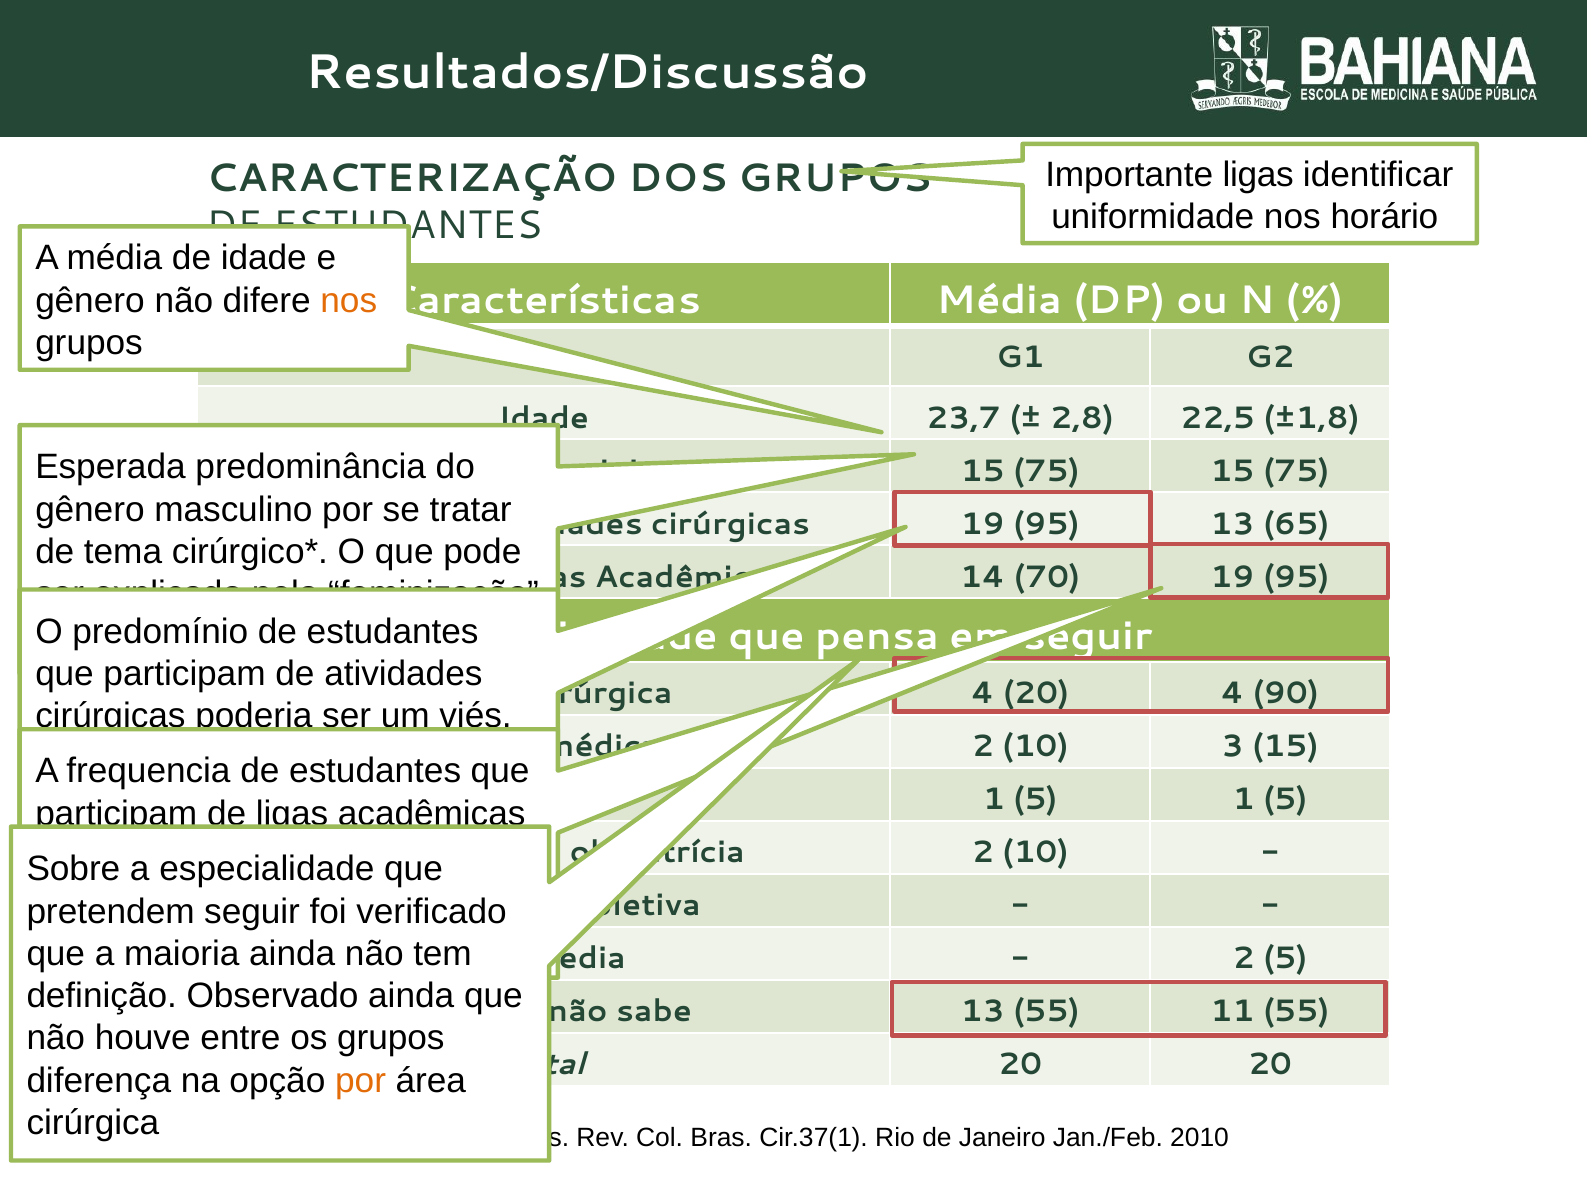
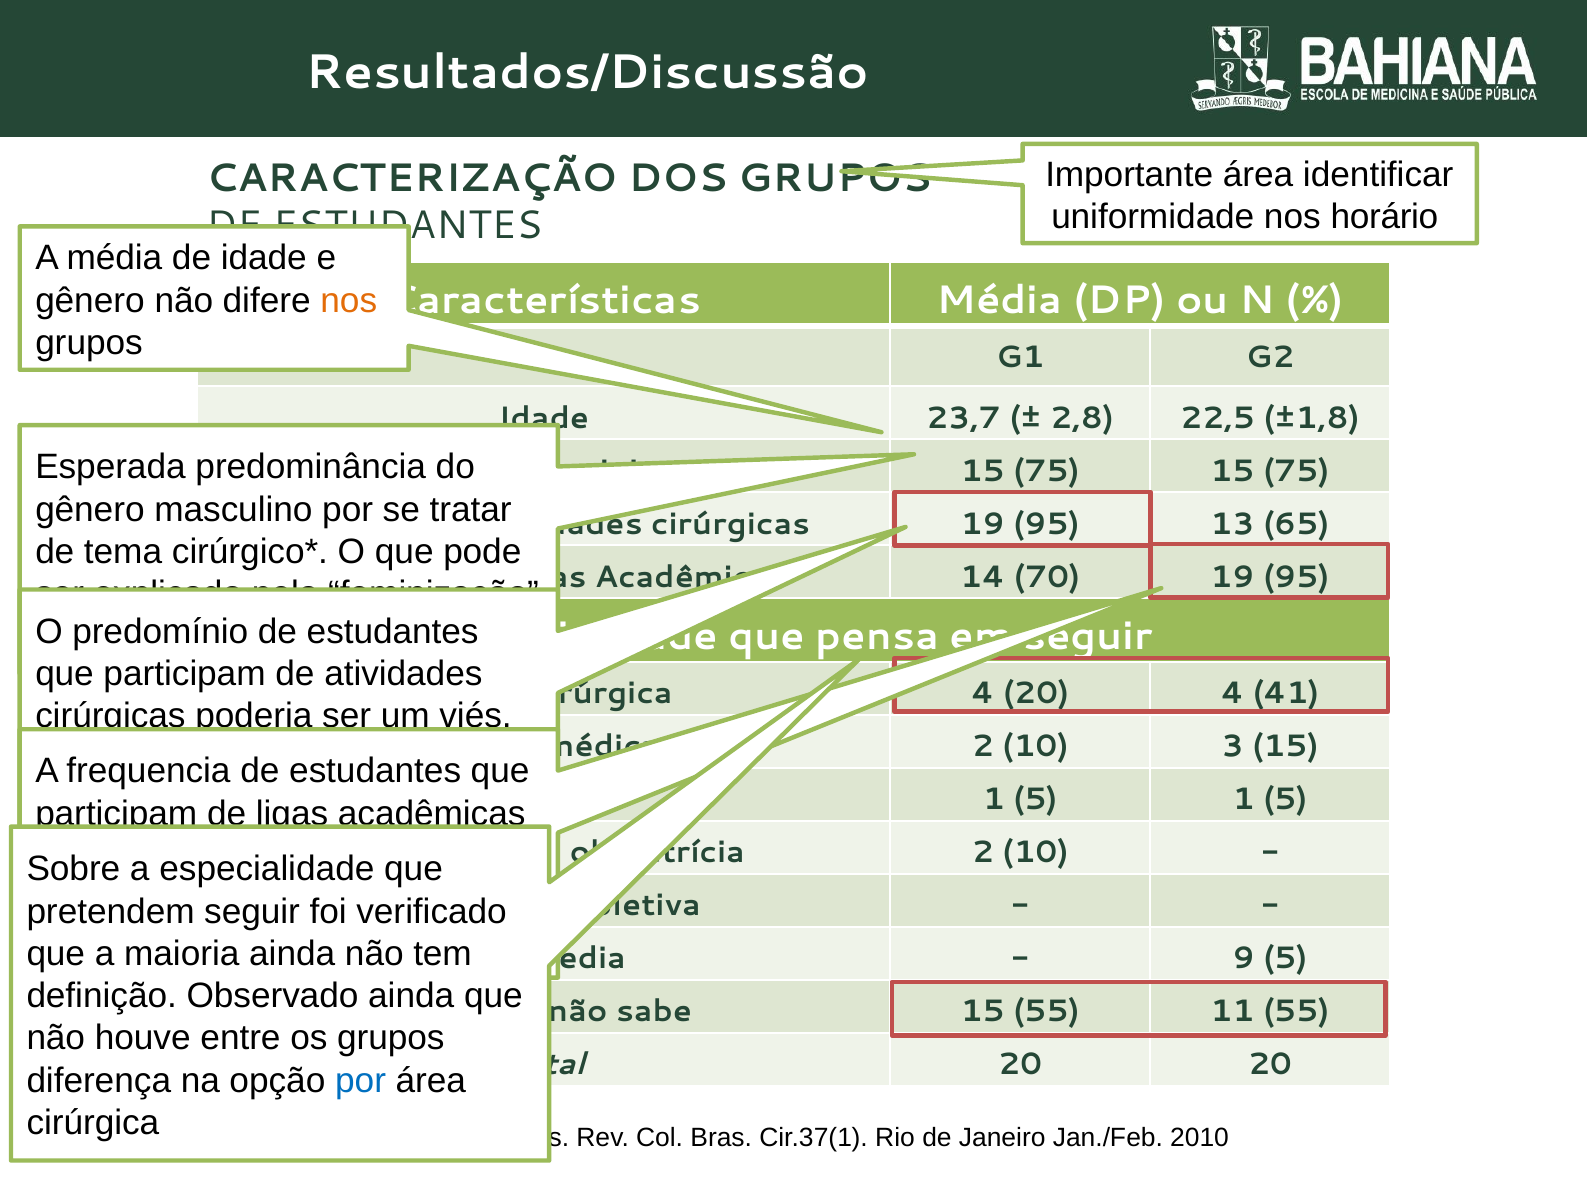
Importante ligas: ligas -> área (1258, 175)
90: 90 -> 41 (1286, 694)
2: 2 -> 9 (1244, 958)
13: 13 -> 15 (983, 1011)
por colour: orange -> blue (361, 1081)
